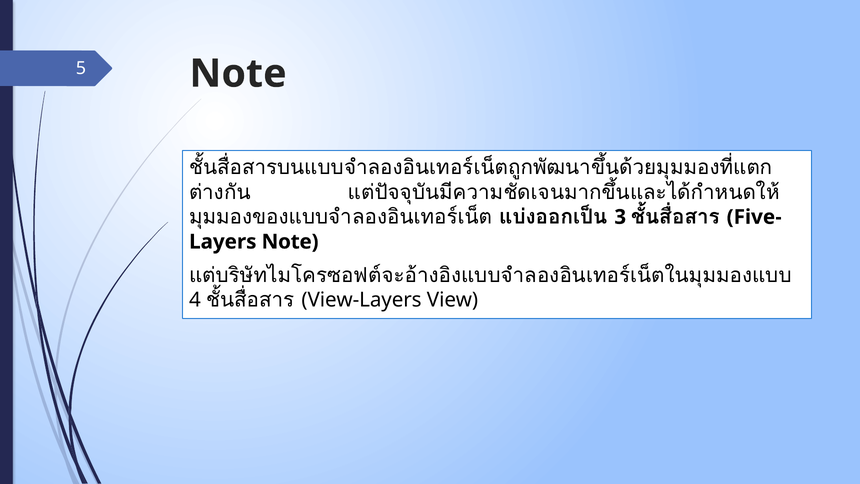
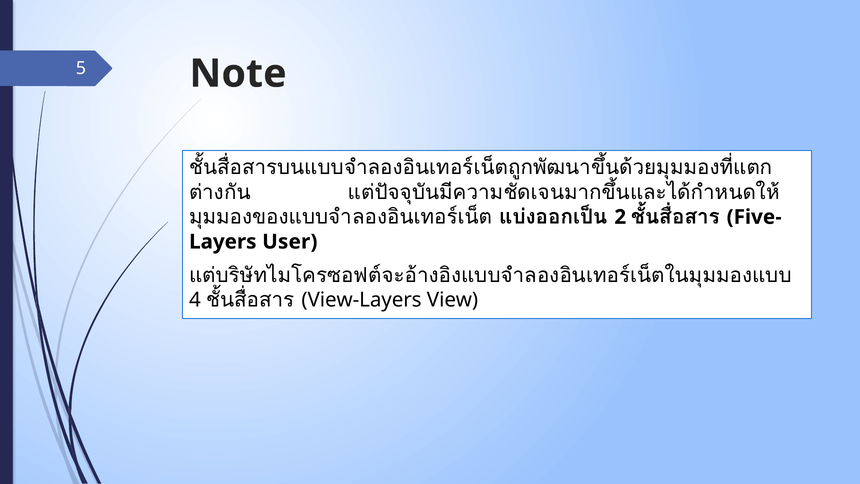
3: 3 -> 2 (620, 217)
Note: Note -> User (290, 242)
